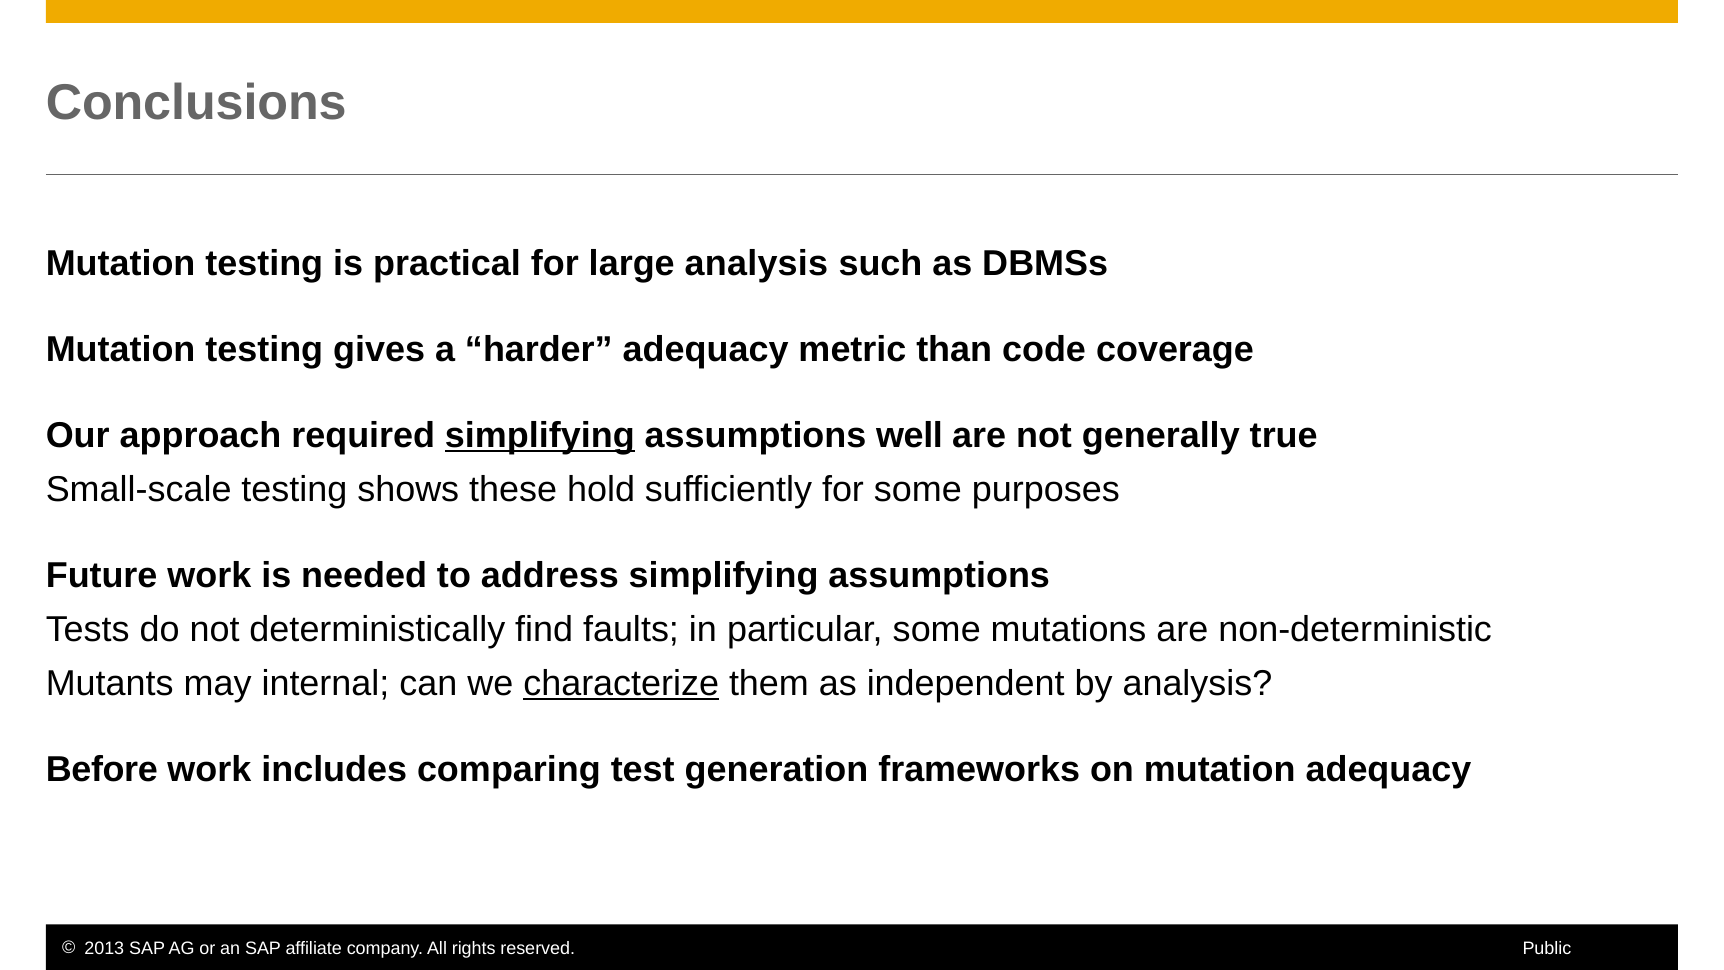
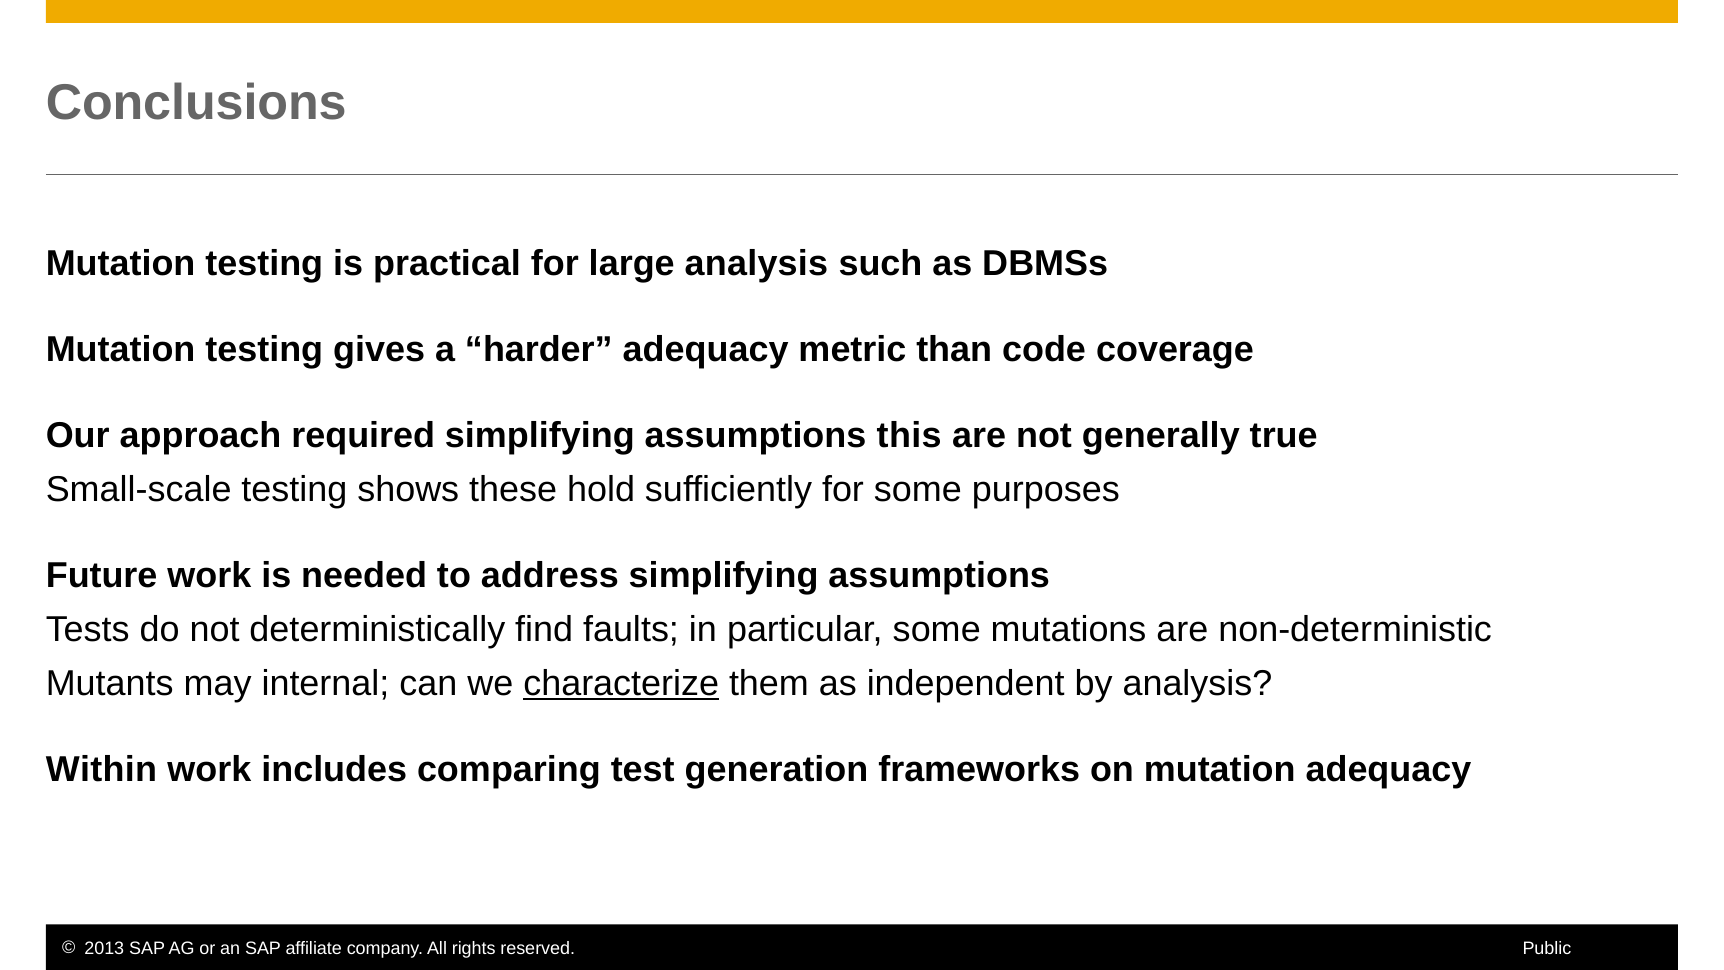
simplifying underline: present -> none (540, 436)
well: well -> this (909, 436)
Before: Before -> Within (101, 770)
